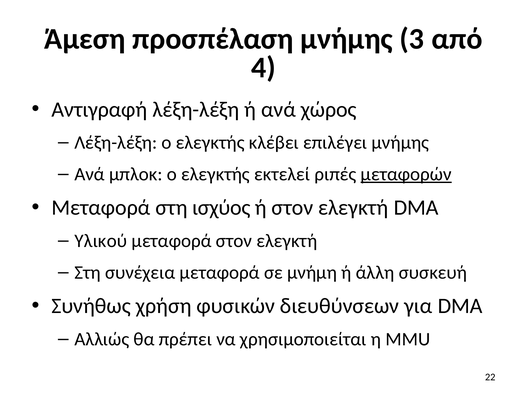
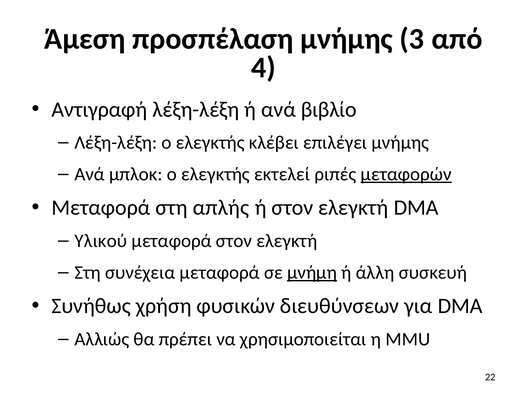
χώρος: χώρος -> βιβλίο (329, 110)
ισχύος: ισχύος -> απλής (221, 208)
μνήμη underline: none -> present (312, 273)
